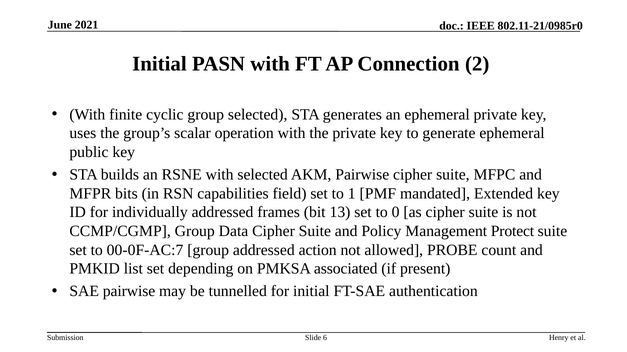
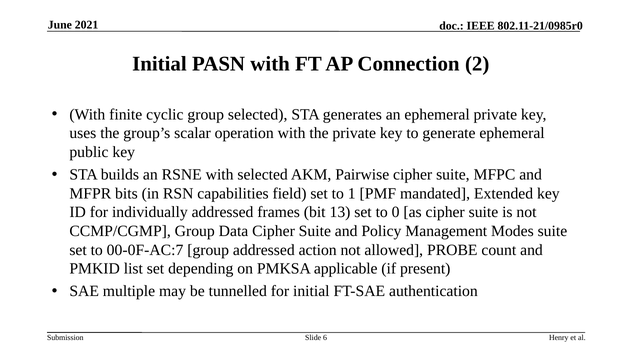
Protect: Protect -> Modes (512, 232)
associated: associated -> applicable (346, 269)
SAE pairwise: pairwise -> multiple (129, 292)
